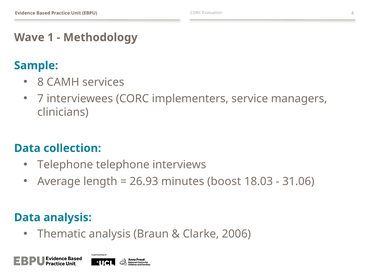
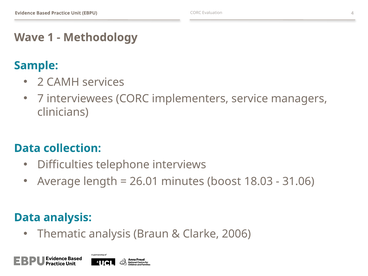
8: 8 -> 2 (41, 82)
Telephone: Telephone -> Difficulties (65, 165)
26.93: 26.93 -> 26.01 (144, 181)
